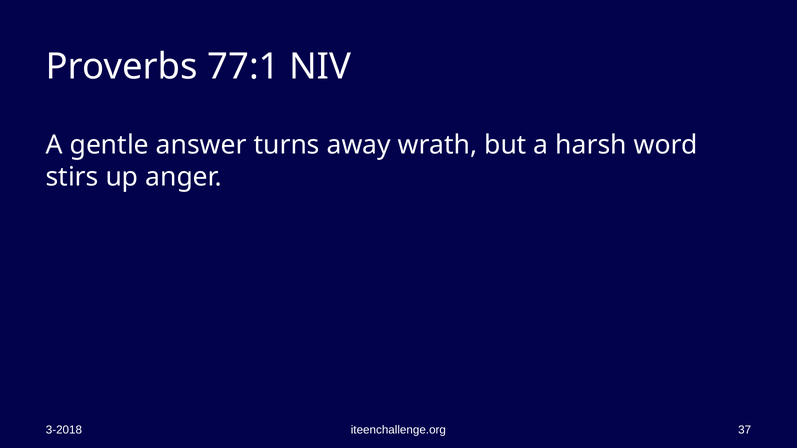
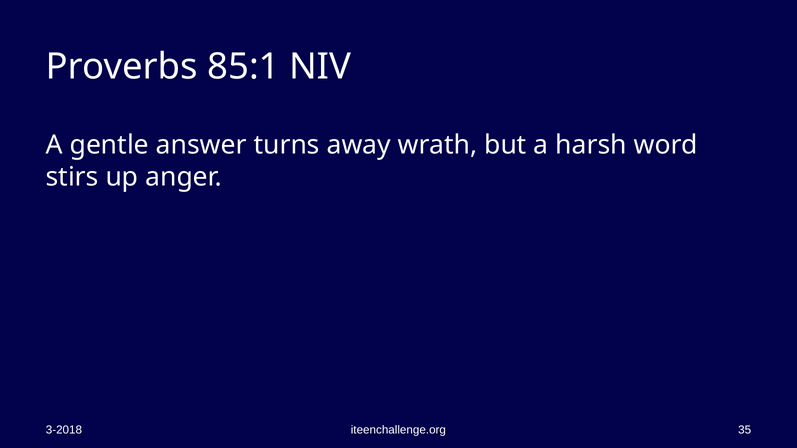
77:1: 77:1 -> 85:1 (243, 67)
37: 37 -> 35 (745, 430)
